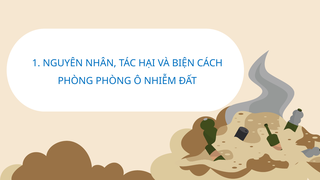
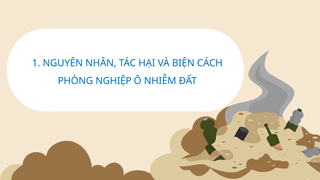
PHÒNG PHÒNG: PHÒNG -> NGHIỆP (114, 81)
